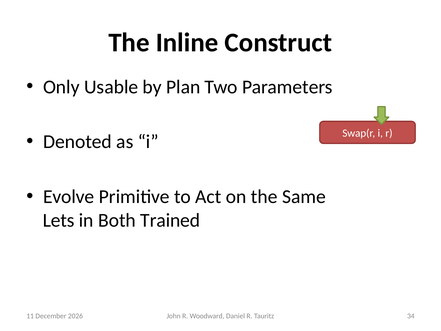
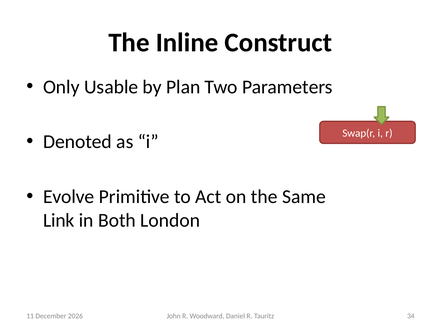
Lets: Lets -> Link (59, 220)
Trained: Trained -> London (170, 220)
